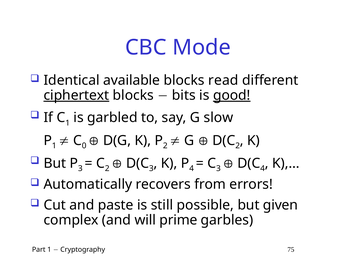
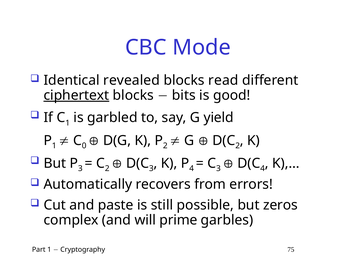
available: available -> revealed (132, 80)
good underline: present -> none (232, 95)
slow: slow -> yield (219, 118)
given: given -> zeros (280, 205)
